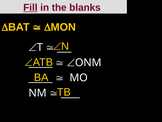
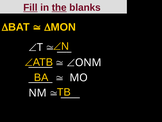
the underline: none -> present (59, 7)
